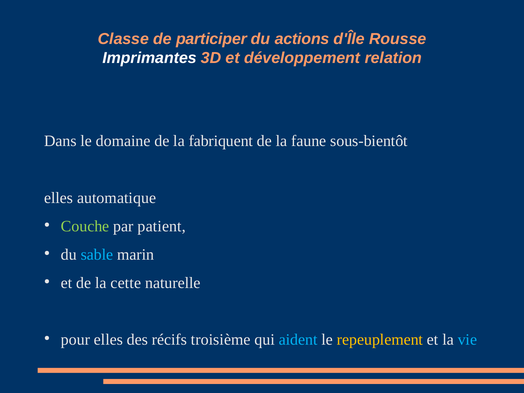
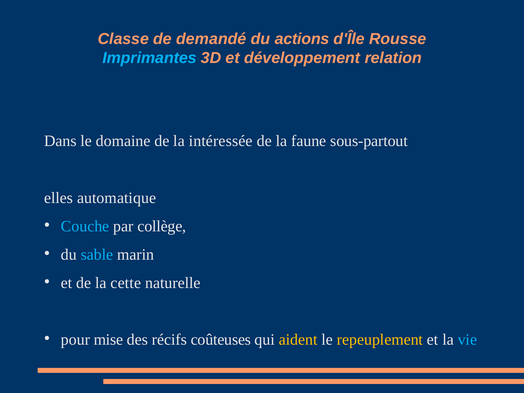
participer: participer -> demandé (211, 39)
Imprimantes colour: white -> light blue (150, 58)
fabriquent: fabriquent -> intéressée (221, 141)
sous-bientôt: sous-bientôt -> sous-partout (369, 141)
Couche colour: light green -> light blue (85, 226)
patient: patient -> collège (162, 226)
pour elles: elles -> mise (109, 340)
troisième: troisième -> coûteuses (221, 340)
aident colour: light blue -> yellow (298, 340)
